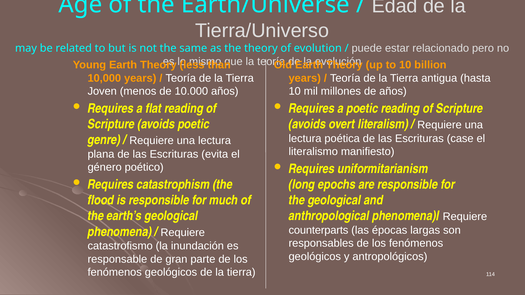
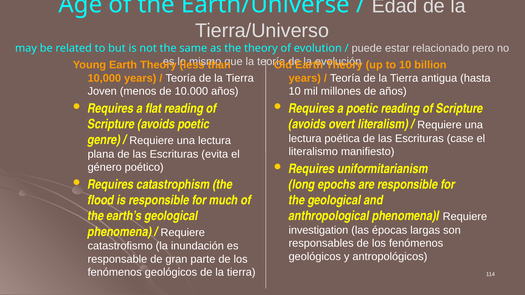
counterparts: counterparts -> investigation (318, 230)
